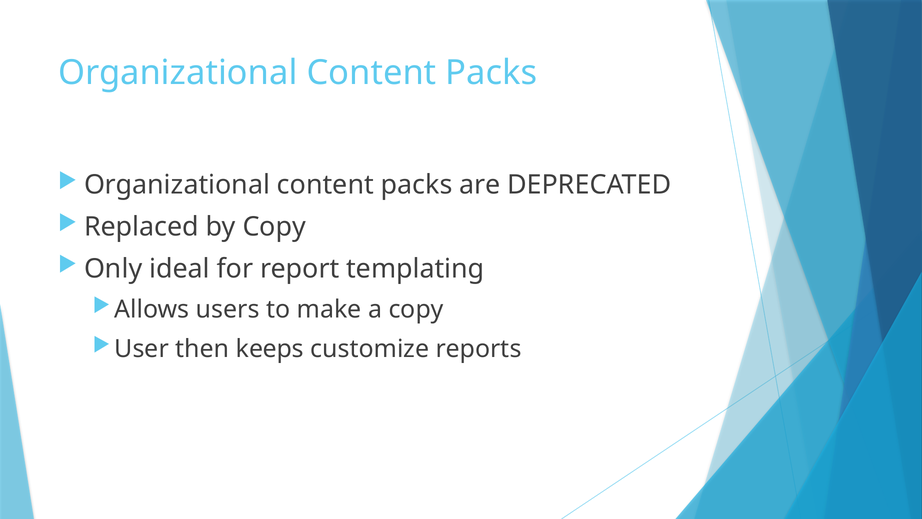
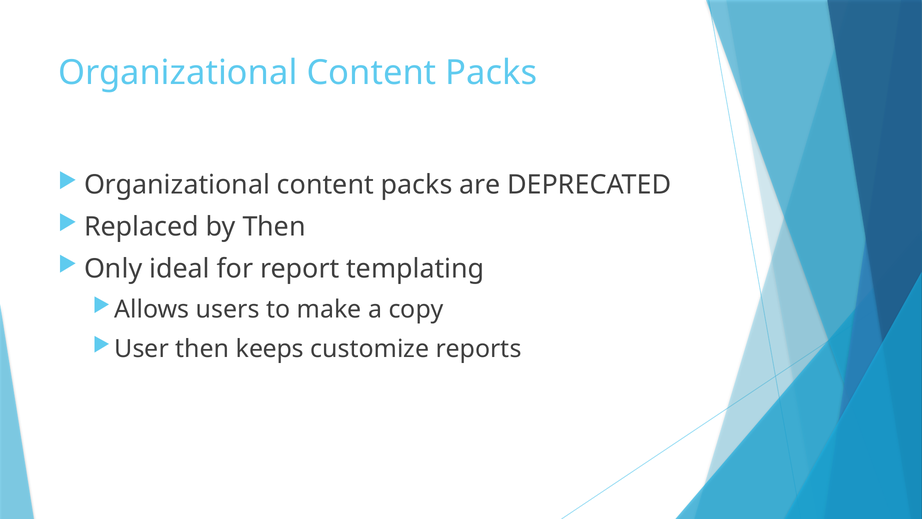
by Copy: Copy -> Then (274, 227)
